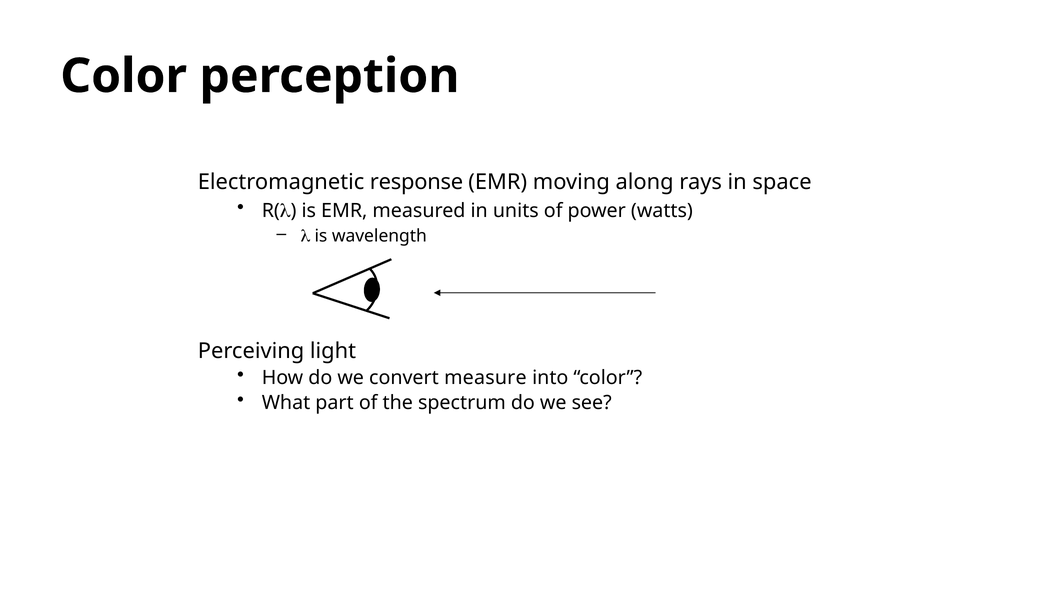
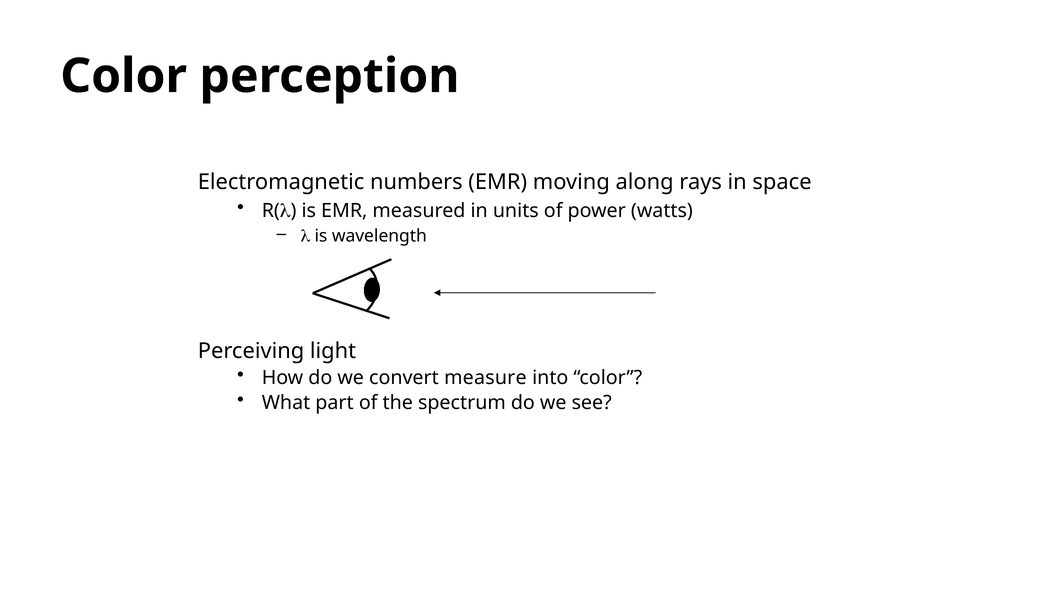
response: response -> numbers (416, 182)
